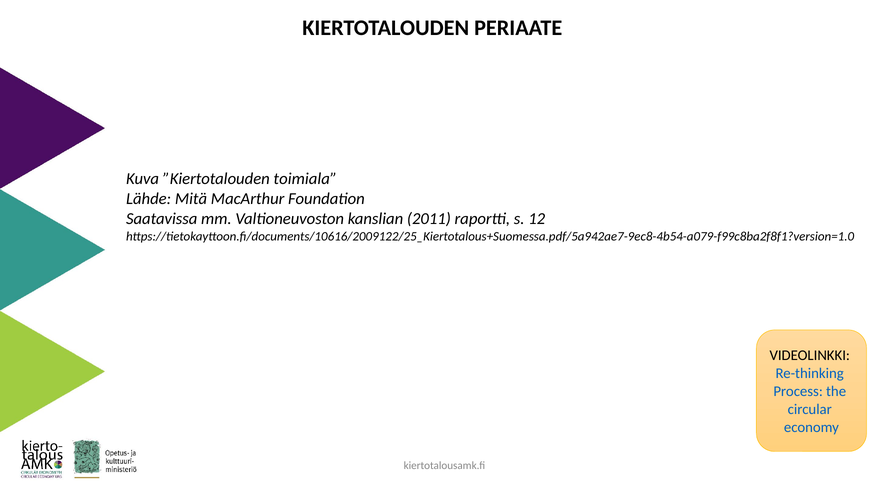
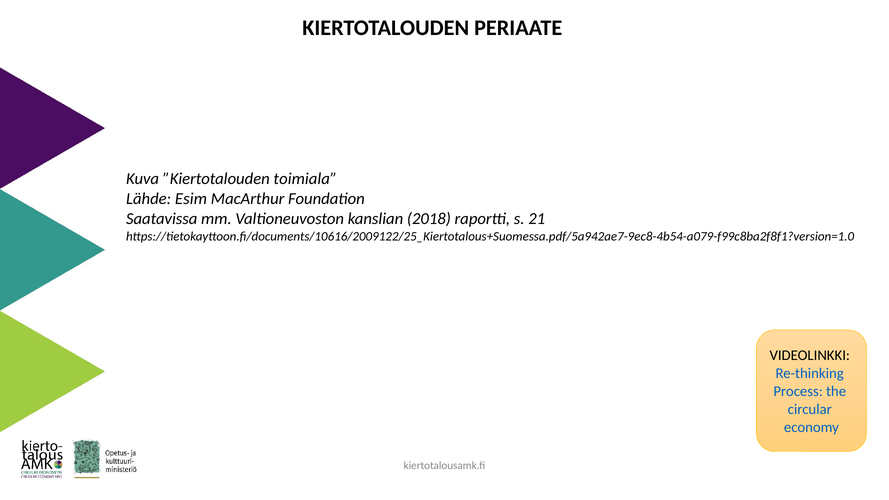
Mitä: Mitä -> Esim (191, 199)
2011: 2011 -> 2018 (429, 219)
12: 12 -> 21 (537, 219)
